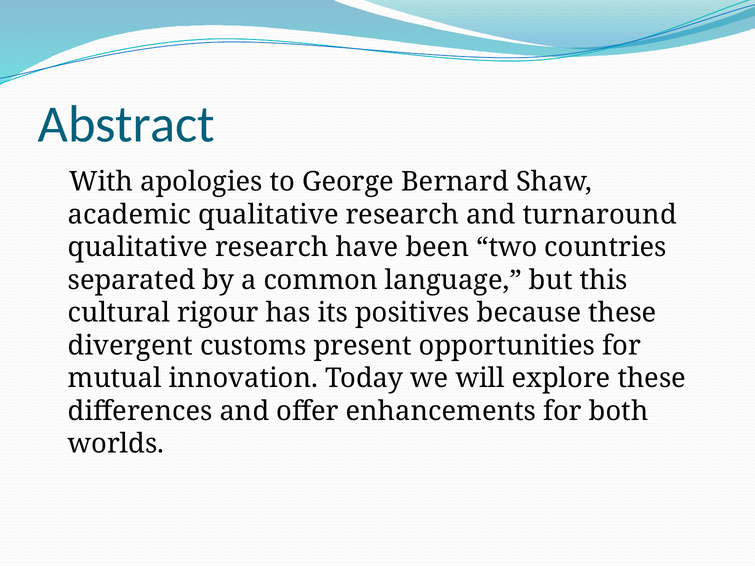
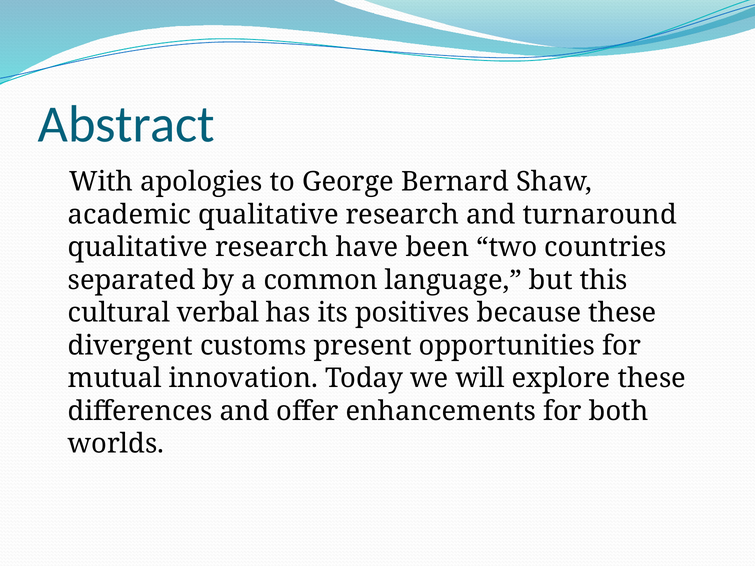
rigour: rigour -> verbal (218, 313)
